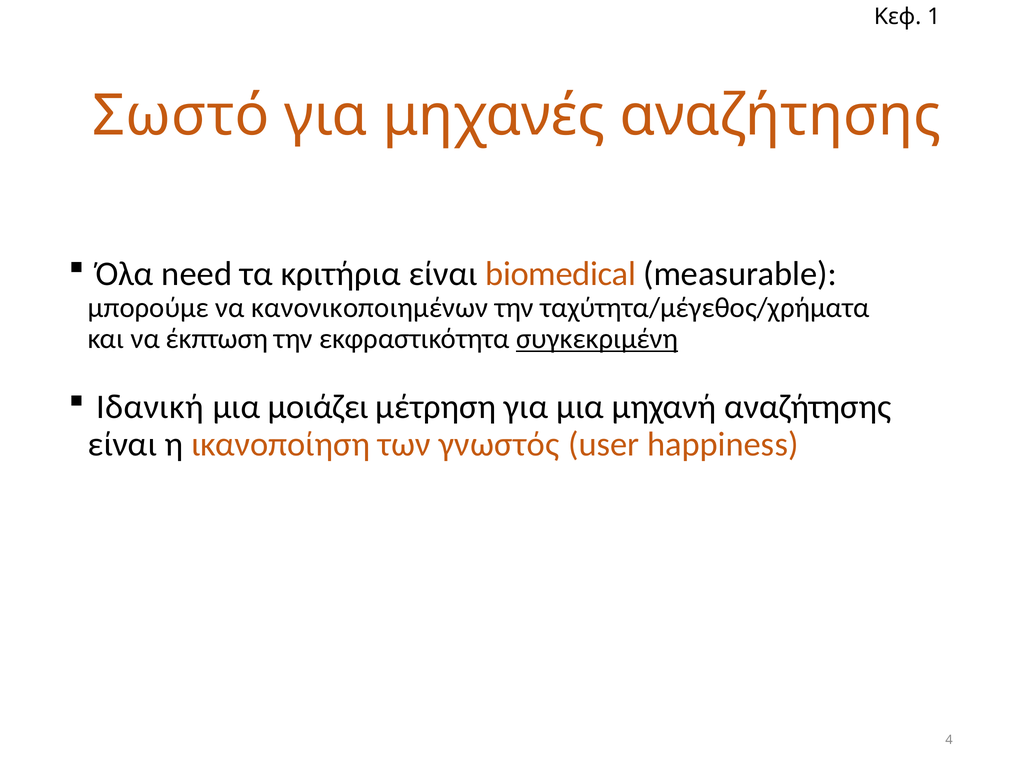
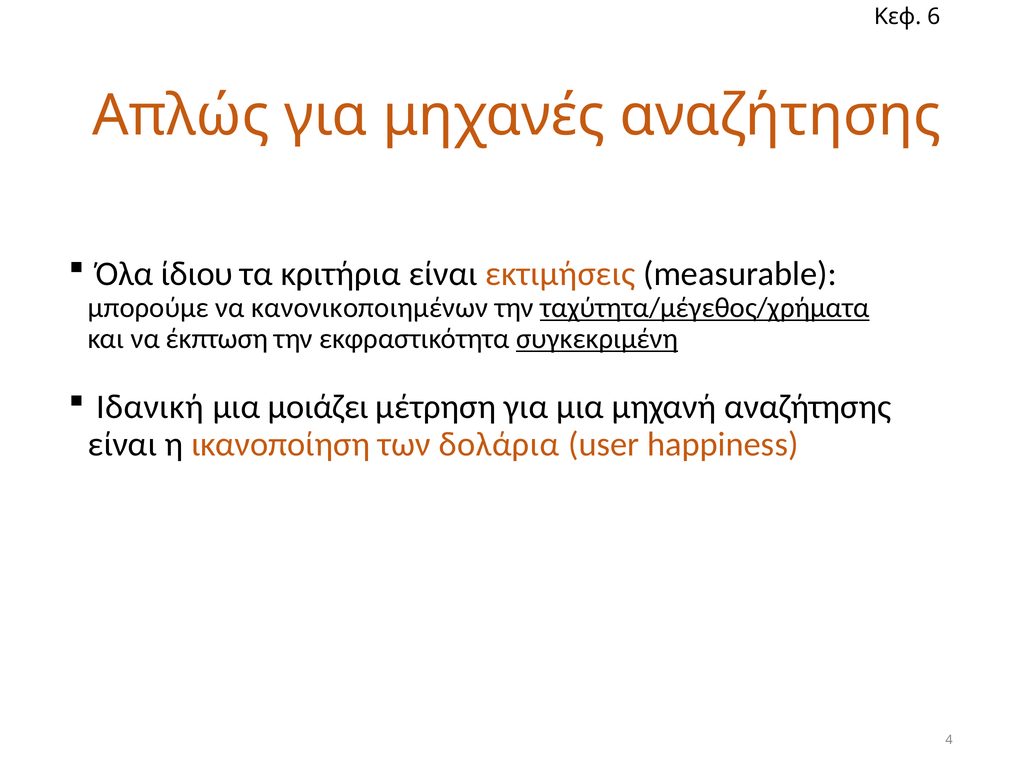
1: 1 -> 6 (934, 17)
Σωστό: Σωστό -> Απλώς (181, 116)
need: need -> ίδιου (197, 273)
biomedical: biomedical -> εκτιμήσεις (560, 273)
ταχύτητα/μέγεθος/χρήματα underline: none -> present (705, 308)
γνωστός: γνωστός -> δολάρια (499, 444)
